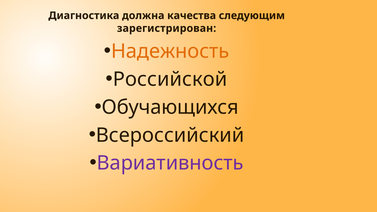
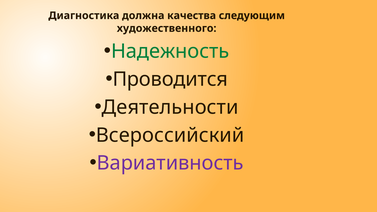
зарегистрирован: зарегистрирован -> художественного (167, 28)
Надежность colour: orange -> green (170, 51)
Российской: Российской -> Проводится (170, 79)
Обучающихся: Обучающихся -> Деятельности (170, 107)
